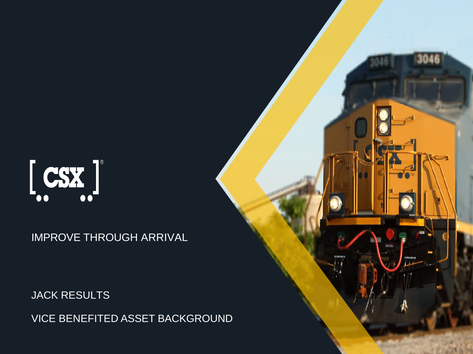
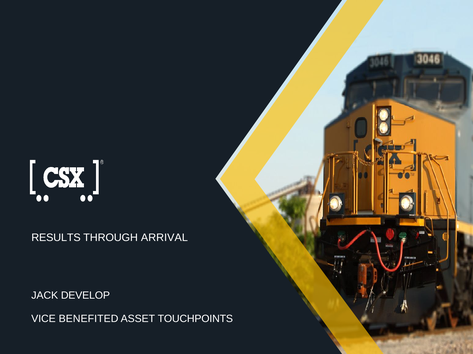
IMPROVE: IMPROVE -> RESULTS (56, 238)
RESULTS: RESULTS -> DEVELOP (85, 296)
BACKGROUND: BACKGROUND -> TOUCHPOINTS (195, 319)
